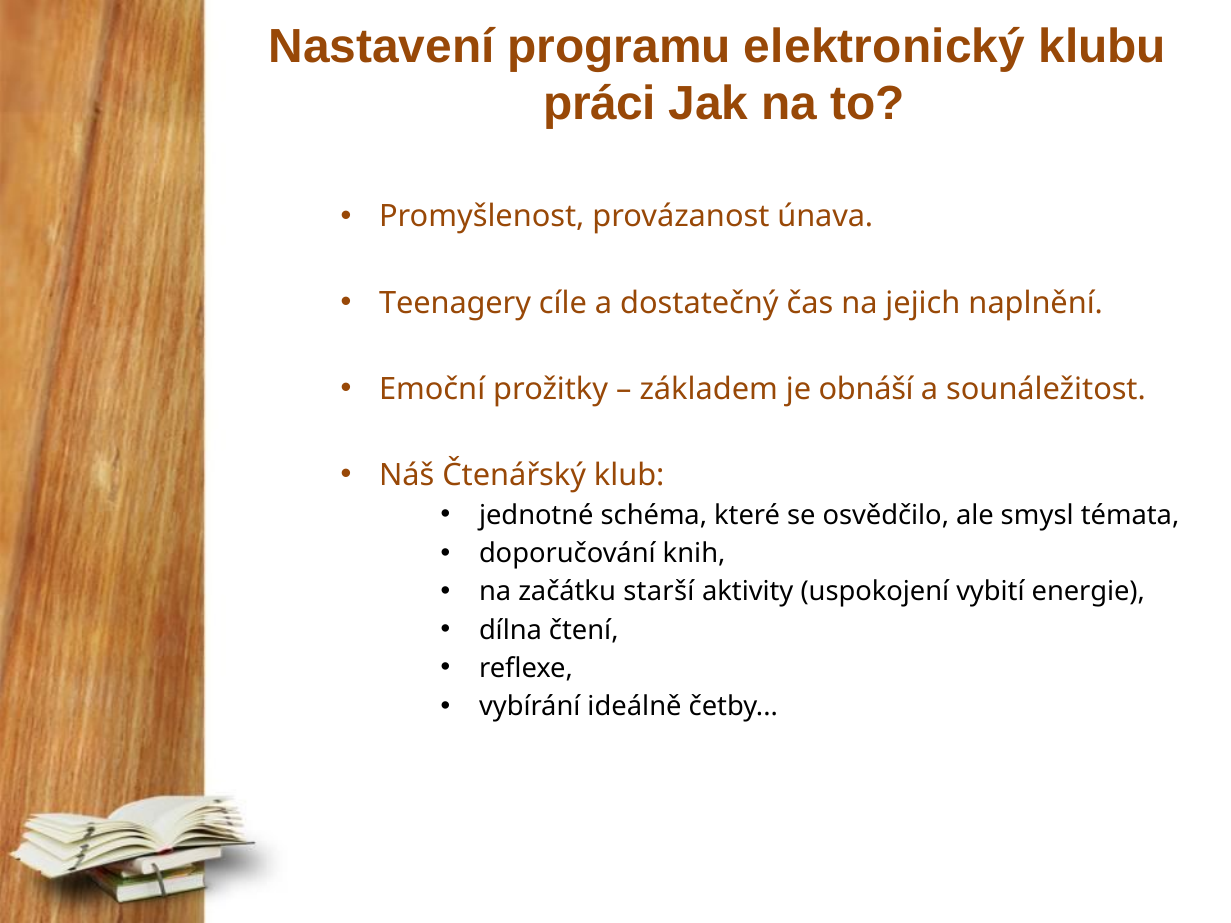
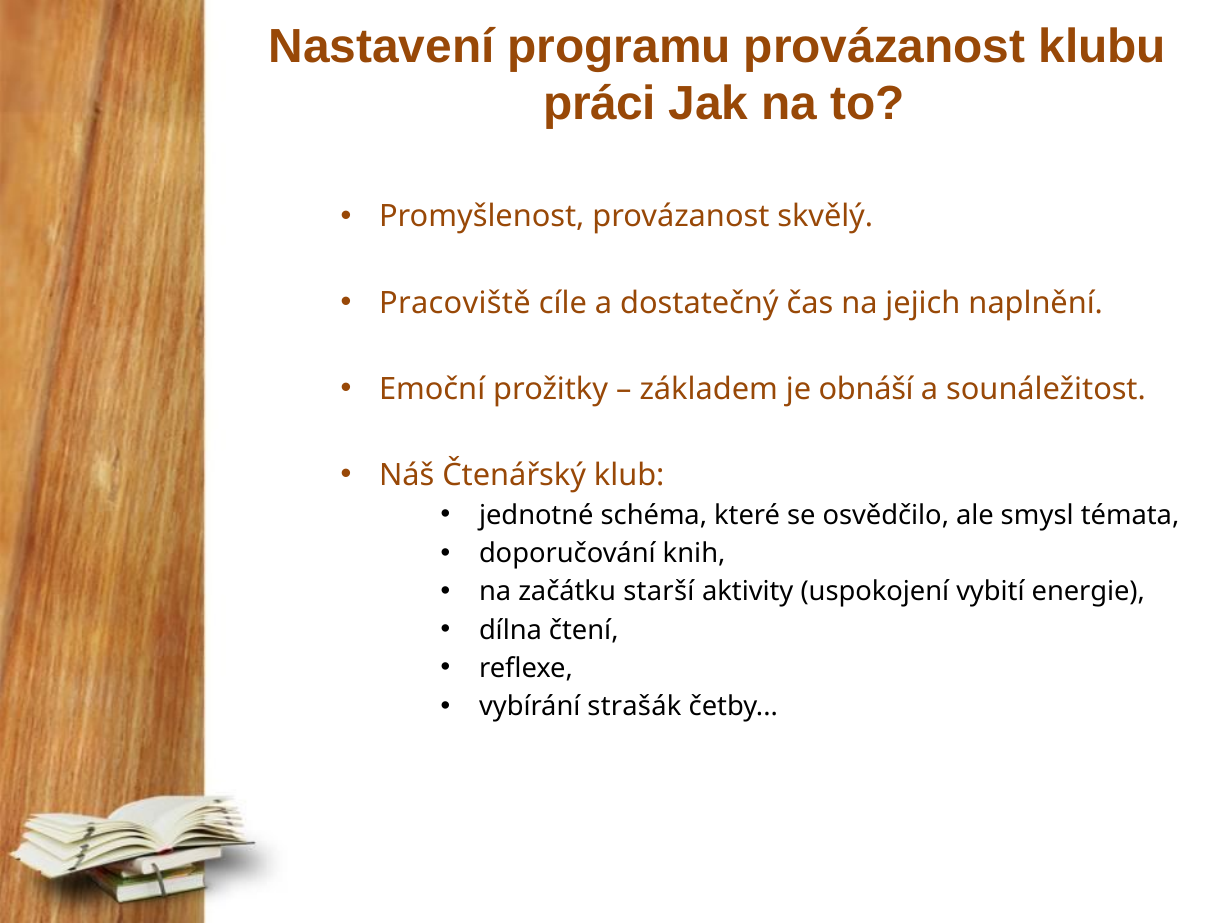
programu elektronický: elektronický -> provázanost (885, 47)
únava: únava -> skvělý (825, 217)
Teenagery: Teenagery -> Pracoviště (455, 303)
ideálně: ideálně -> strašák (634, 707)
